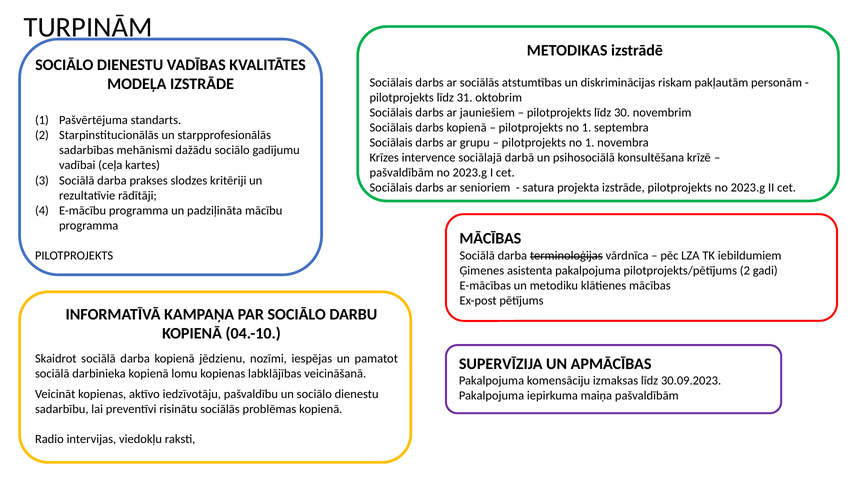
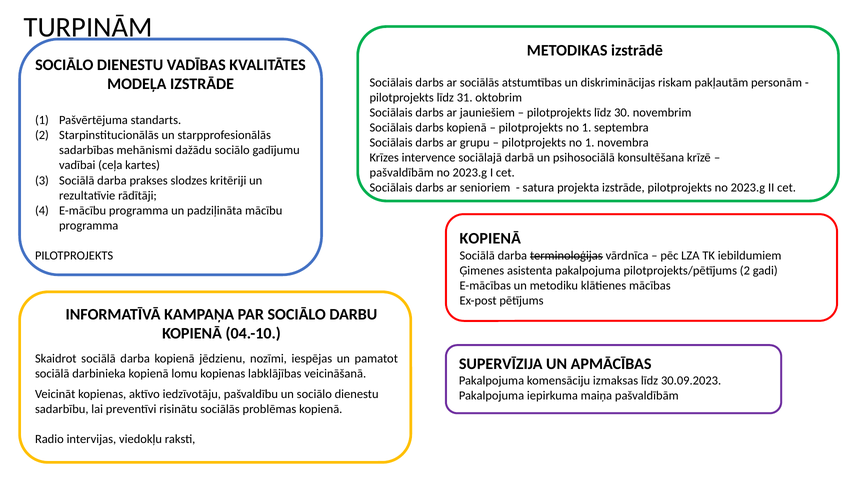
MĀCĪBAS: MĀCĪBAS -> KOPIENĀ (490, 238)
